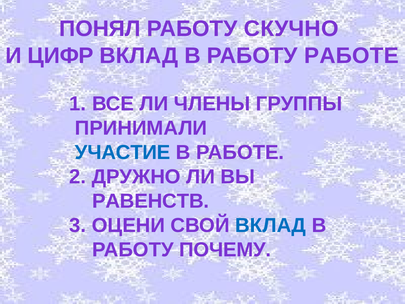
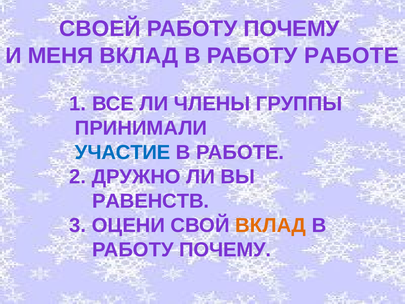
ПОНЯЛ: ПОНЯЛ -> СВОЕЙ (100, 29)
СКУЧНО: СКУЧНО -> ПОЧЕМУ (292, 29)
ЦИФР: ЦИФР -> МЕНЯ (61, 56)
ВКЛАД colour: blue -> orange (271, 225)
